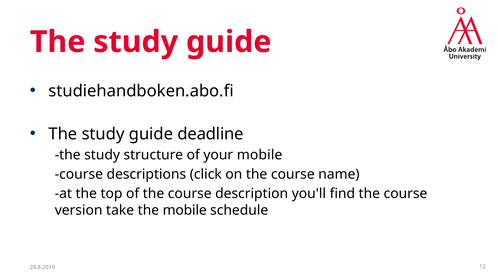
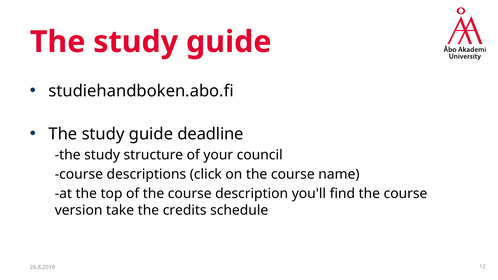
your mobile: mobile -> council (260, 155)
the mobile: mobile -> credits (185, 210)
